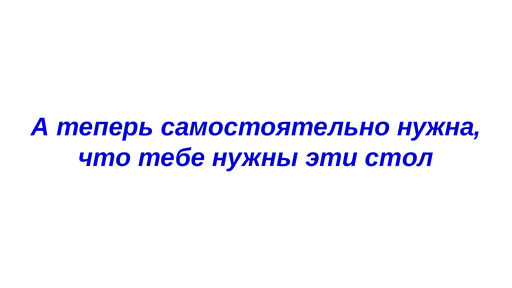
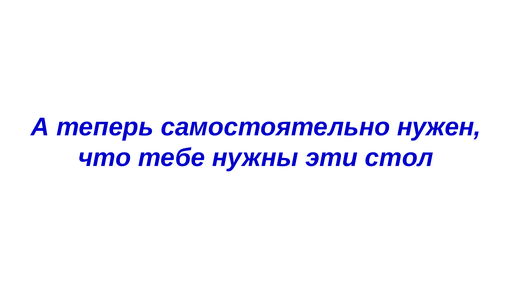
нужна: нужна -> нужен (439, 127)
